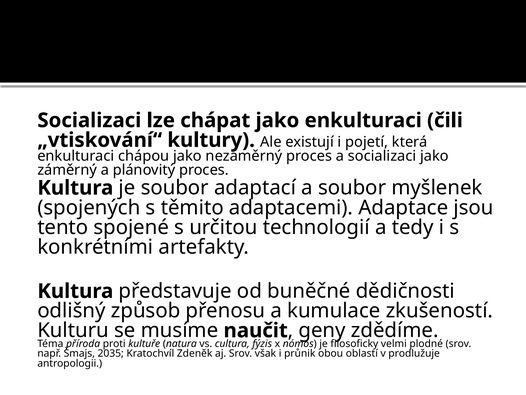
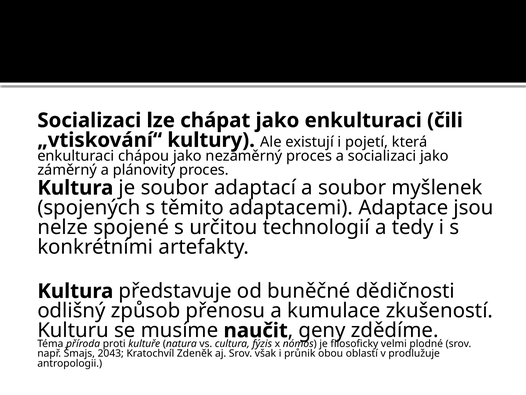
tento: tento -> nelze (63, 227)
2035: 2035 -> 2043 (111, 353)
